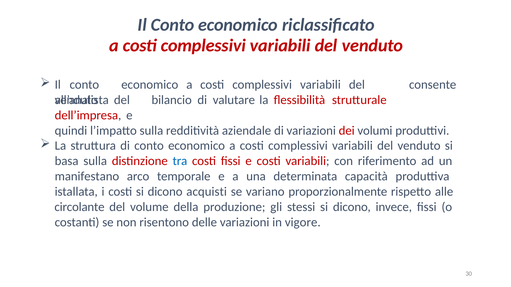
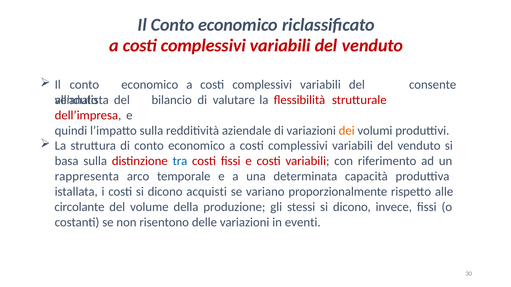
dei colour: red -> orange (347, 131)
manifestano: manifestano -> rappresenta (87, 177)
vigore: vigore -> eventi (303, 223)
